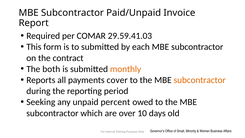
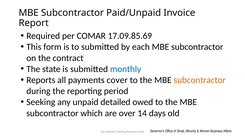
29.59.41.03: 29.59.41.03 -> 17.09.85.69 (130, 36)
both: both -> state (51, 69)
monthly colour: orange -> blue (126, 69)
percent: percent -> detailed (115, 102)
10: 10 -> 14 (142, 113)
